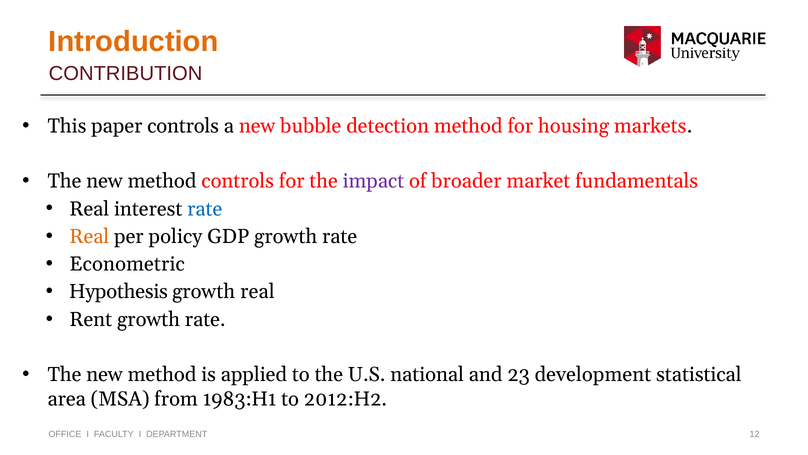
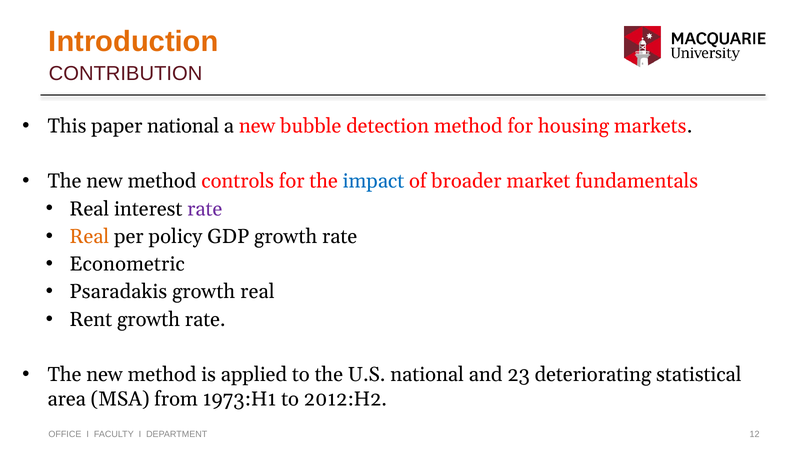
paper controls: controls -> national (183, 126)
impact colour: purple -> blue (373, 181)
rate colour: blue -> purple (205, 209)
Hypothesis: Hypothesis -> Psaradakis (118, 291)
development: development -> deteriorating (593, 374)
1983:H1: 1983:H1 -> 1973:H1 (239, 399)
